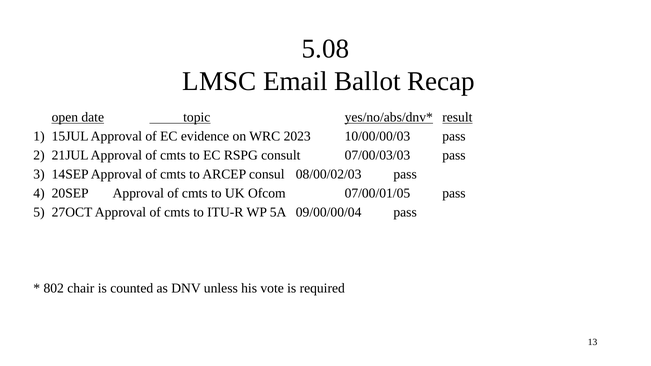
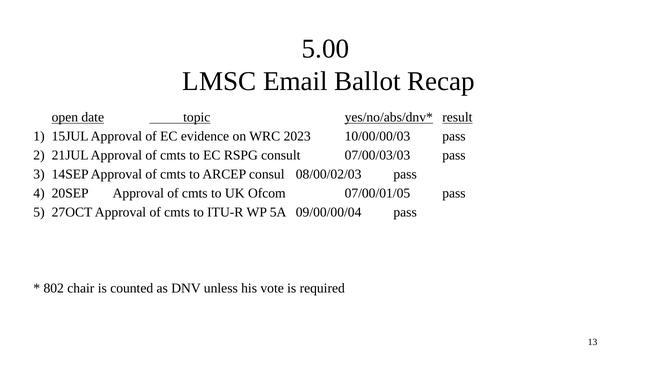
5.08: 5.08 -> 5.00 (326, 49)
